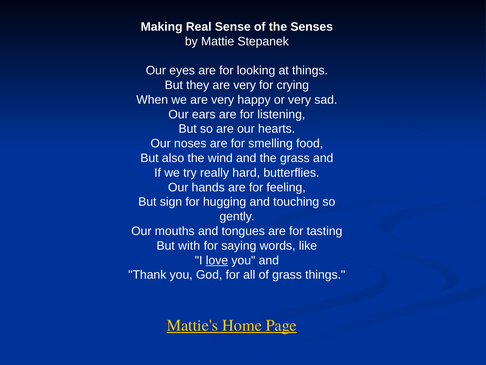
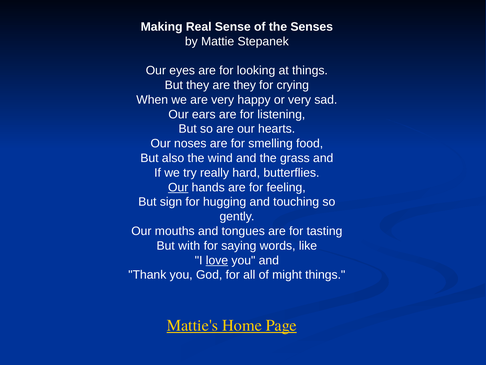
they are very: very -> they (245, 85)
Our underline: none -> present (178, 187)
of grass: grass -> might (287, 275)
